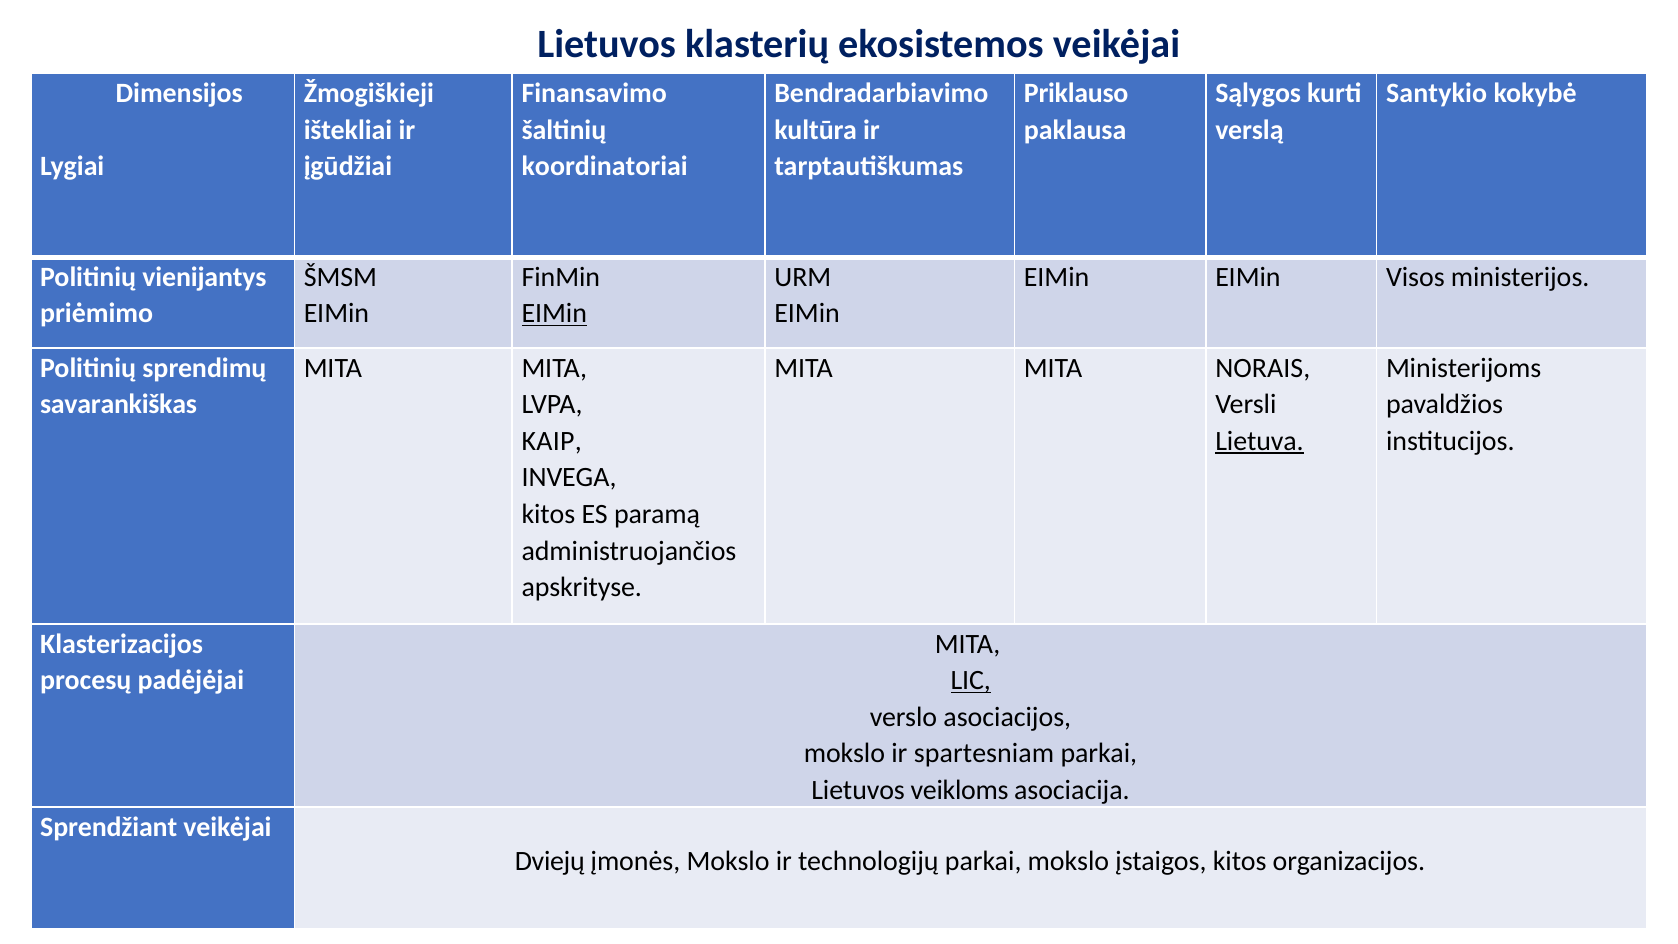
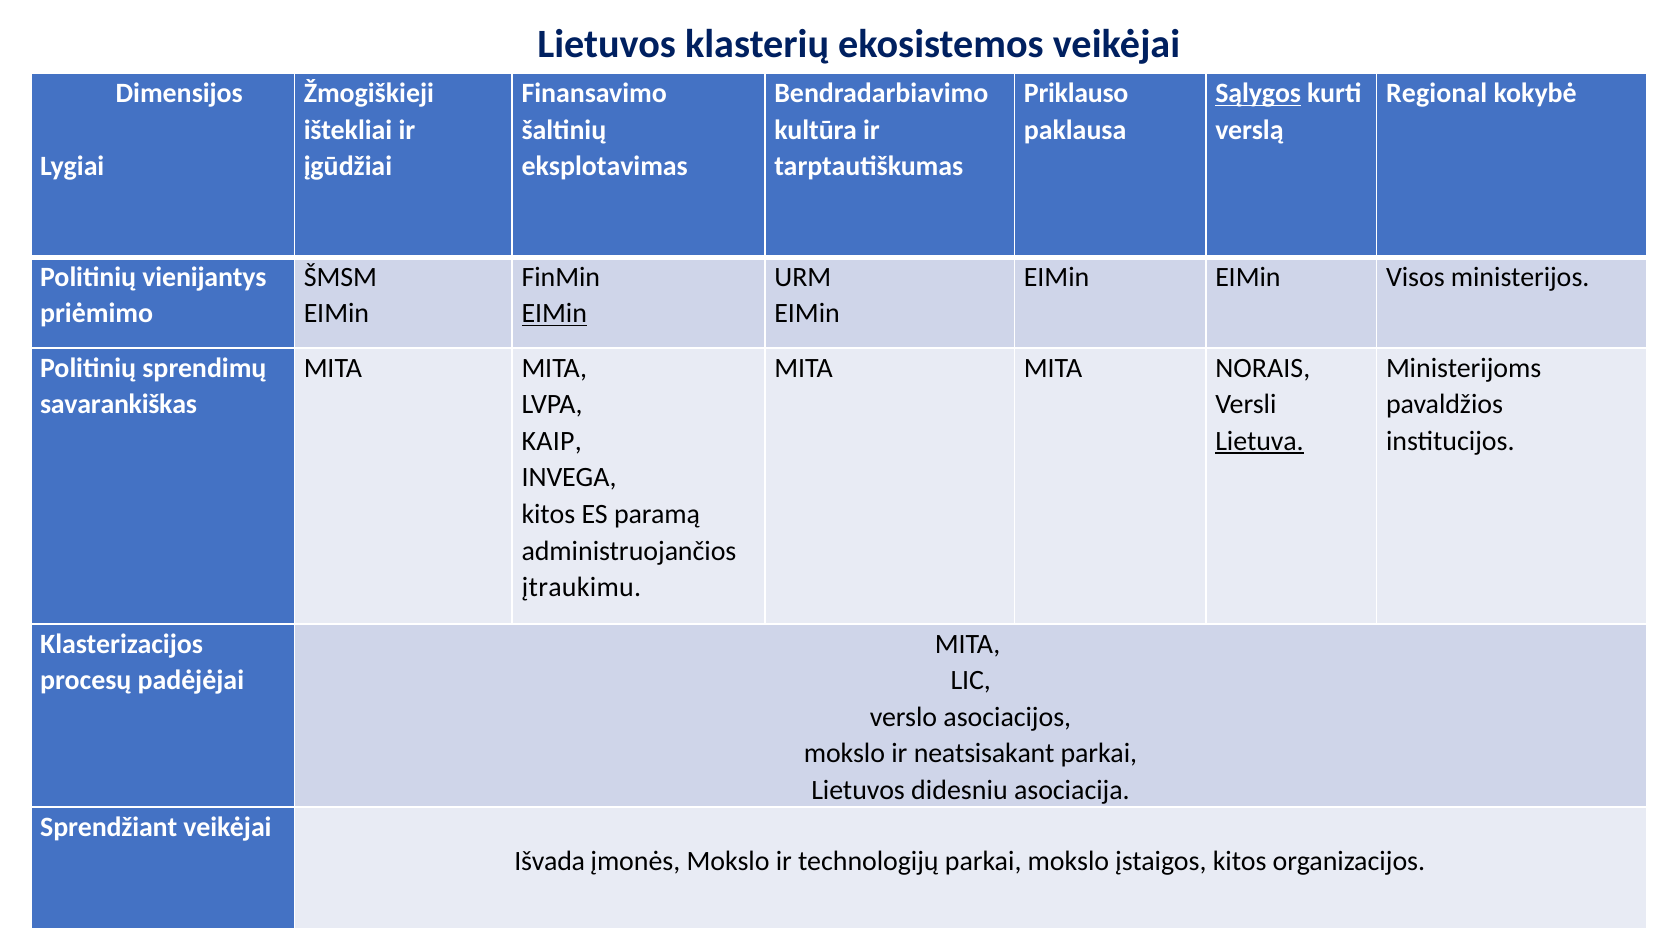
Sąlygos underline: none -> present (1258, 94)
Santykio: Santykio -> Regional (1437, 94)
koordinatoriai: koordinatoriai -> eksplotavimas (605, 167)
apskrityse: apskrityse -> įtraukimu (582, 587)
LIC underline: present -> none (971, 681)
spartesniam: spartesniam -> neatsisakant (984, 754)
veikloms: veikloms -> didesniu (959, 790)
Dviejų: Dviejų -> Išvada (550, 861)
